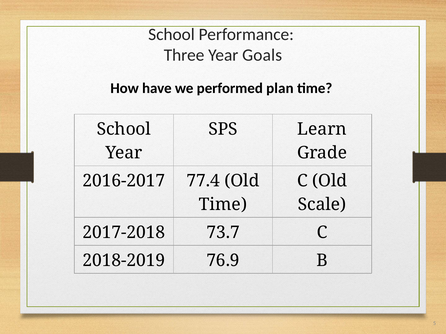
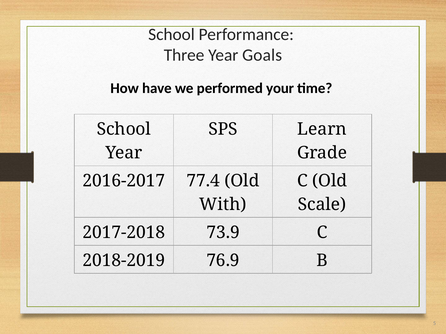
plan: plan -> your (280, 88)
Time: Time -> With (223, 205)
73.7: 73.7 -> 73.9 (223, 233)
